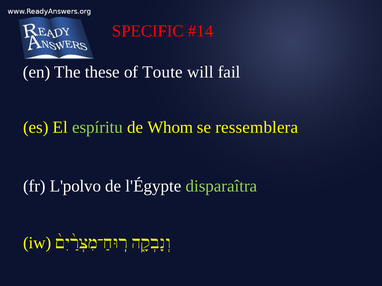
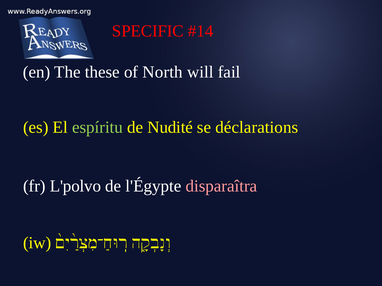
Toute: Toute -> North (163, 72)
Whom: Whom -> Nudité (170, 128)
ressemblera: ressemblera -> déclarations (257, 128)
disparaîtra colour: light green -> pink (221, 186)
